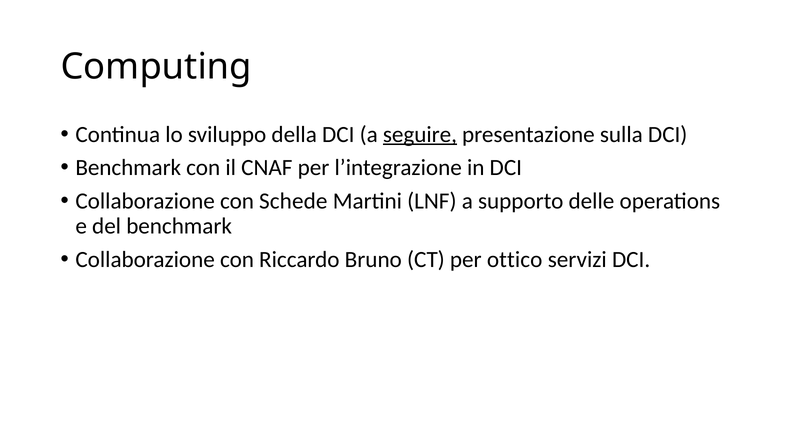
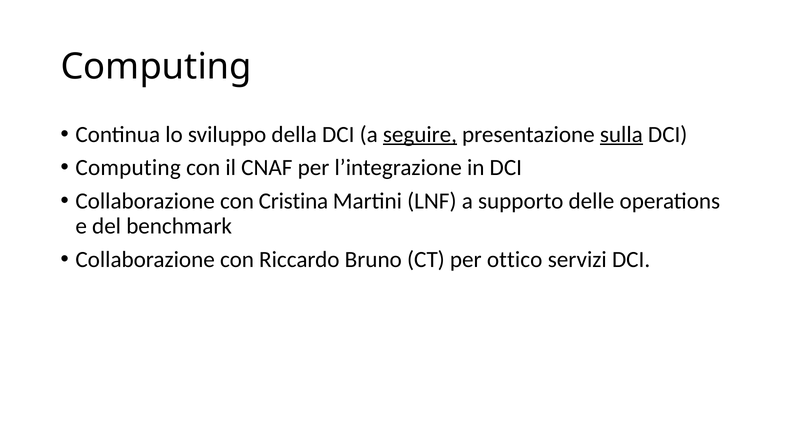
sulla underline: none -> present (621, 134)
Benchmark: Benchmark -> Computing (128, 168)
Schede: Schede -> Cristina (293, 201)
